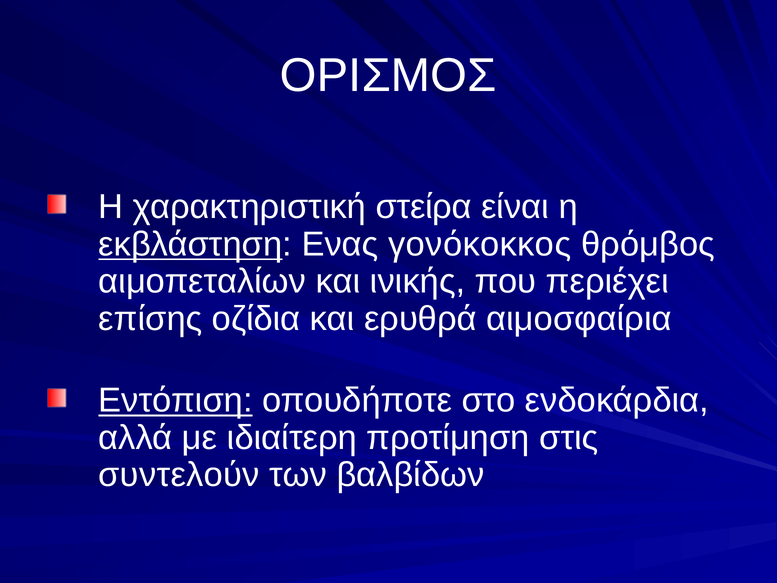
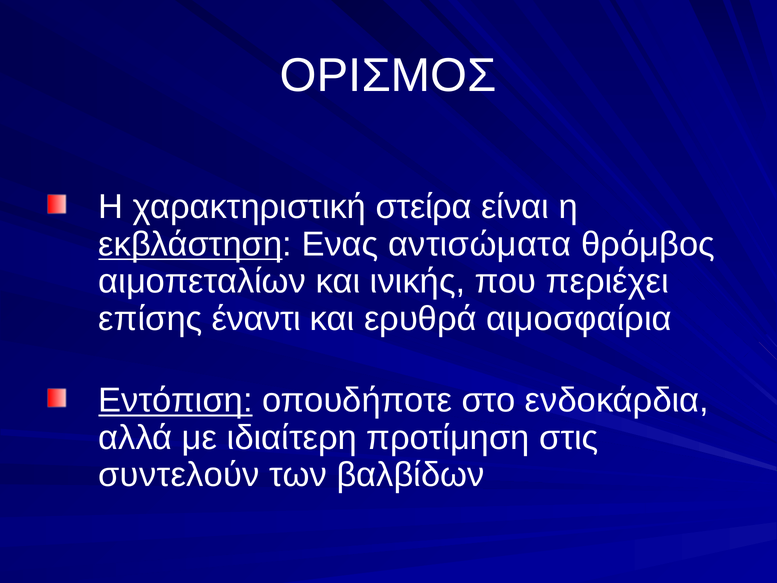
γονόκοκκος: γονόκοκκος -> αντισώματα (480, 244)
οζίδια: οζίδια -> έναντι (256, 319)
